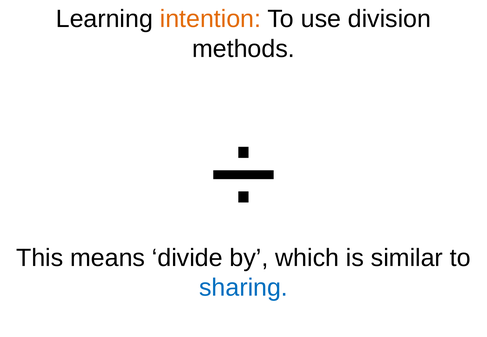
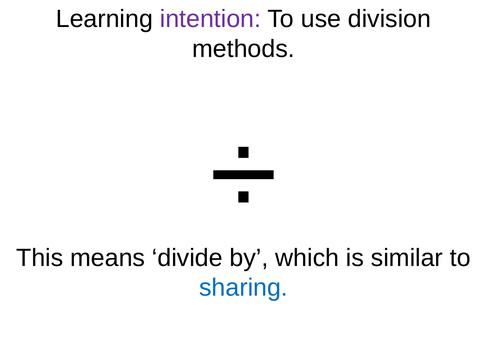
intention colour: orange -> purple (210, 19)
